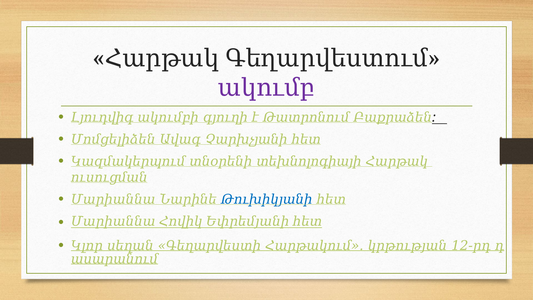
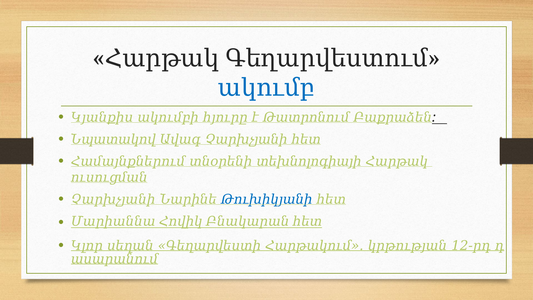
ակումբ colour: purple -> blue (266, 88)
Լյուդվիգ: Լյուդվիգ -> Կյանքիս (102, 117)
գյուղի: գյուղի -> հյուրը (225, 117)
Մոմցելիձեն: Մոմցելիձեն -> Նպատակով (113, 139)
Կազմակերպում: Կազմակերպում -> Համայնքներում (128, 161)
Մարիաննա: Մարիաննա -> Չարխչյանի (113, 199)
Եփրեմյանի: Եփրեմյանի -> Բնակարան (248, 221)
